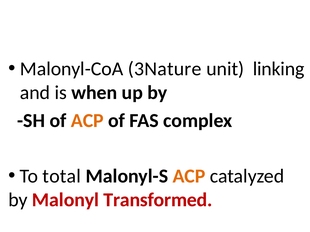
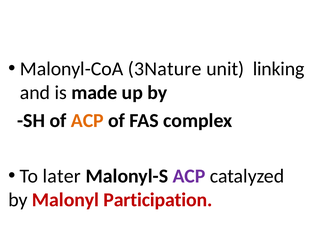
when: when -> made (94, 93)
total: total -> later (62, 177)
ACP colour: orange -> purple (189, 177)
Transformed: Transformed -> Participation (158, 200)
